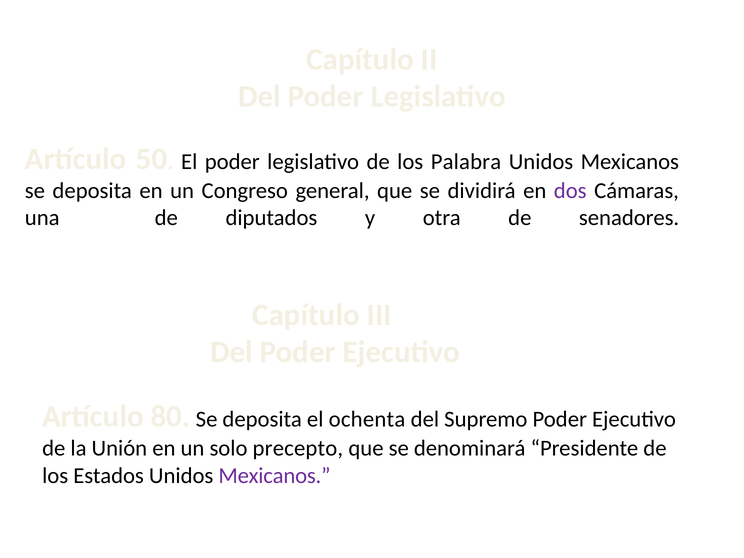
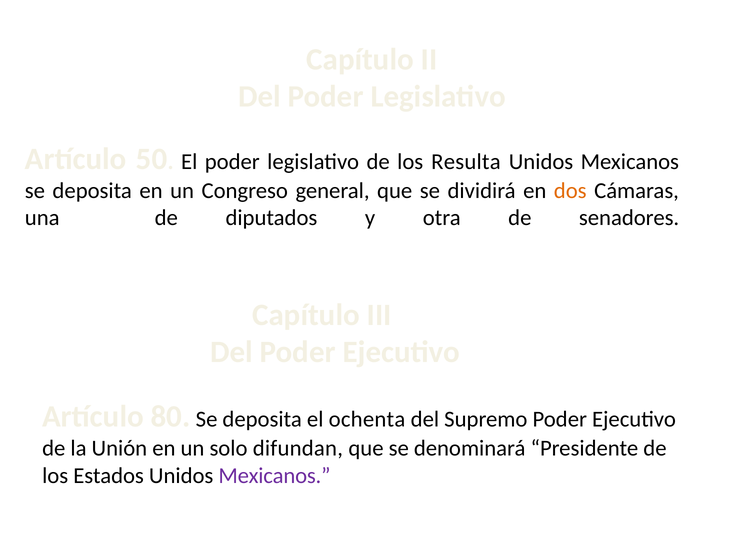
Palabra: Palabra -> Resulta (466, 162)
dos colour: purple -> orange (570, 191)
precepto: precepto -> difundan (298, 448)
